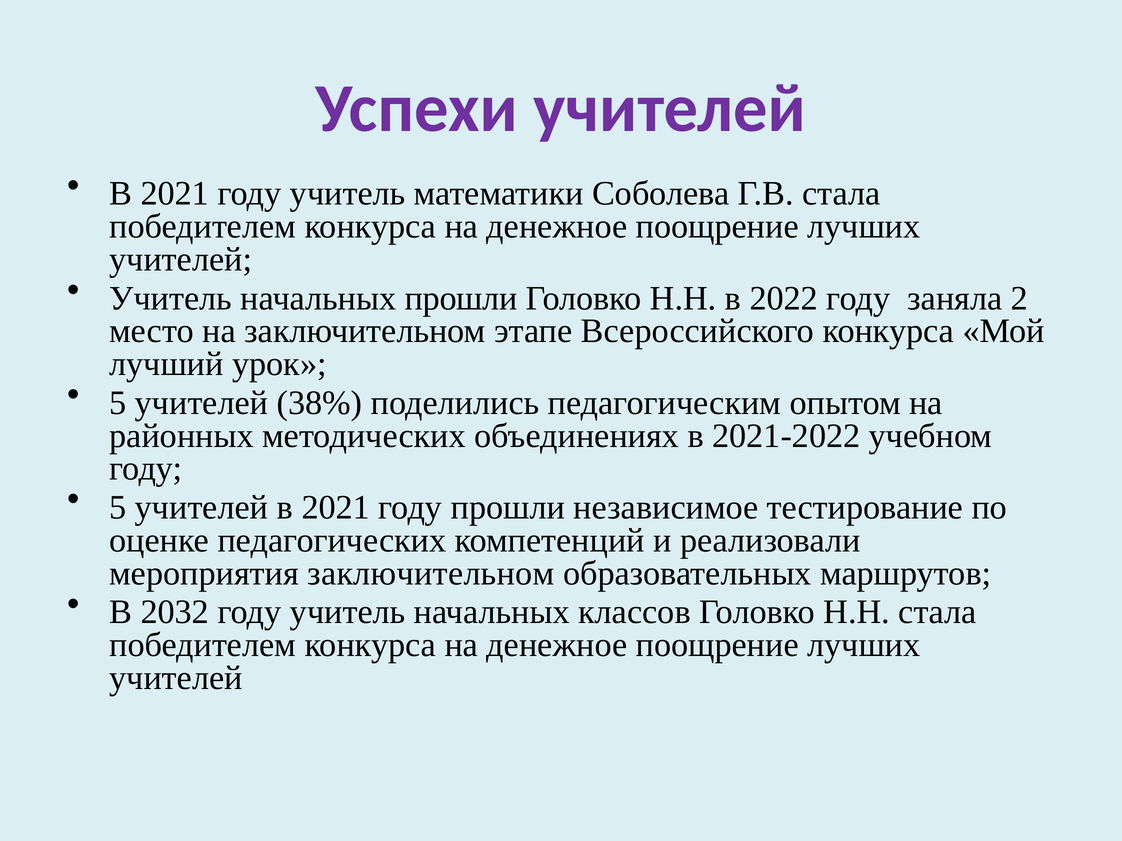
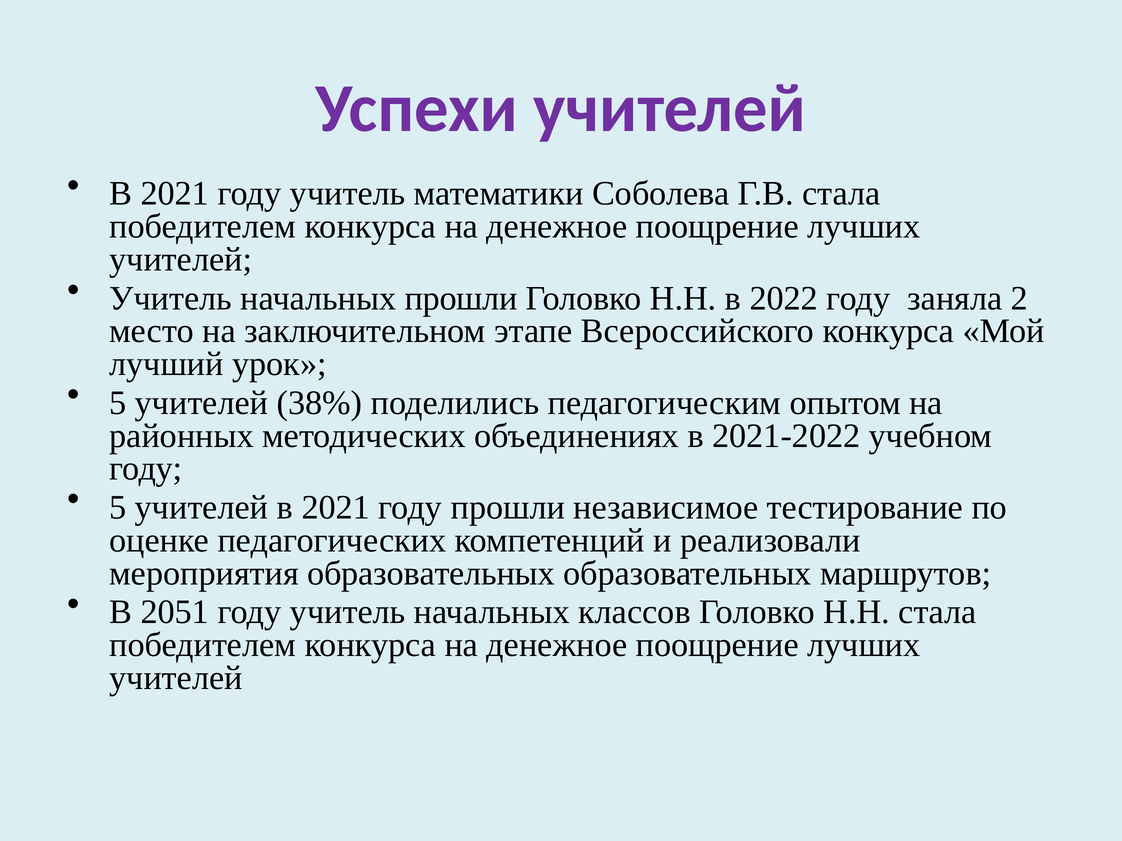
мероприятия заключительном: заключительном -> образовательных (431, 574)
2032: 2032 -> 2051 (175, 613)
